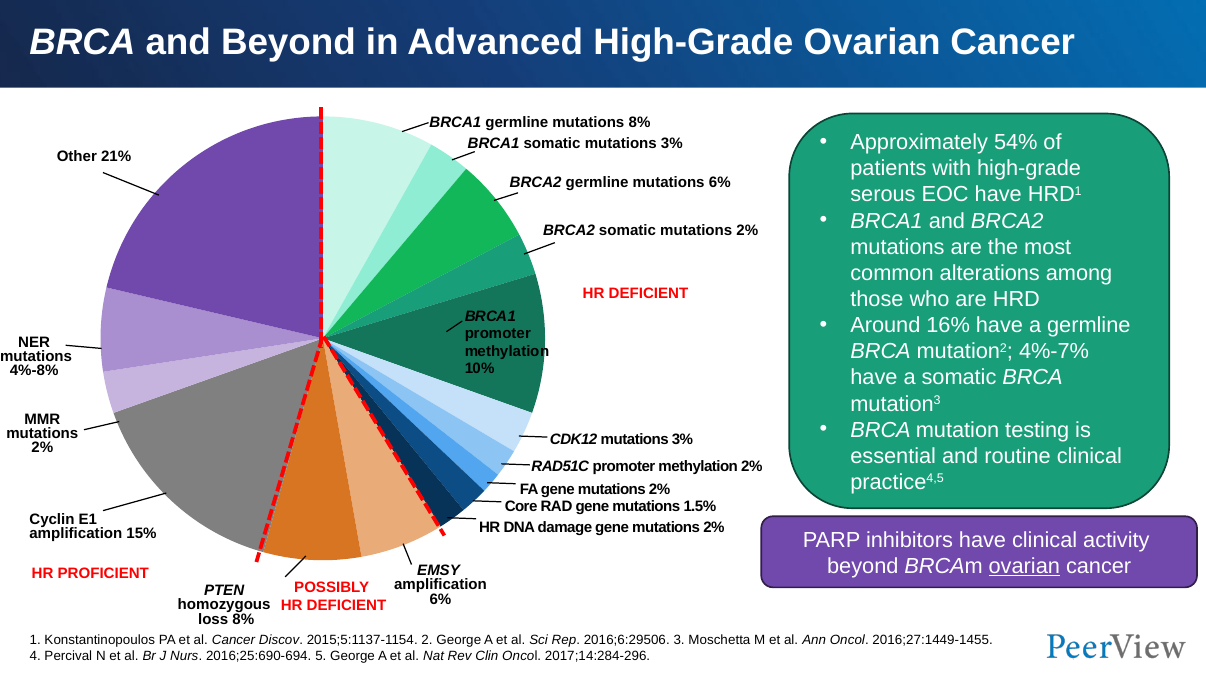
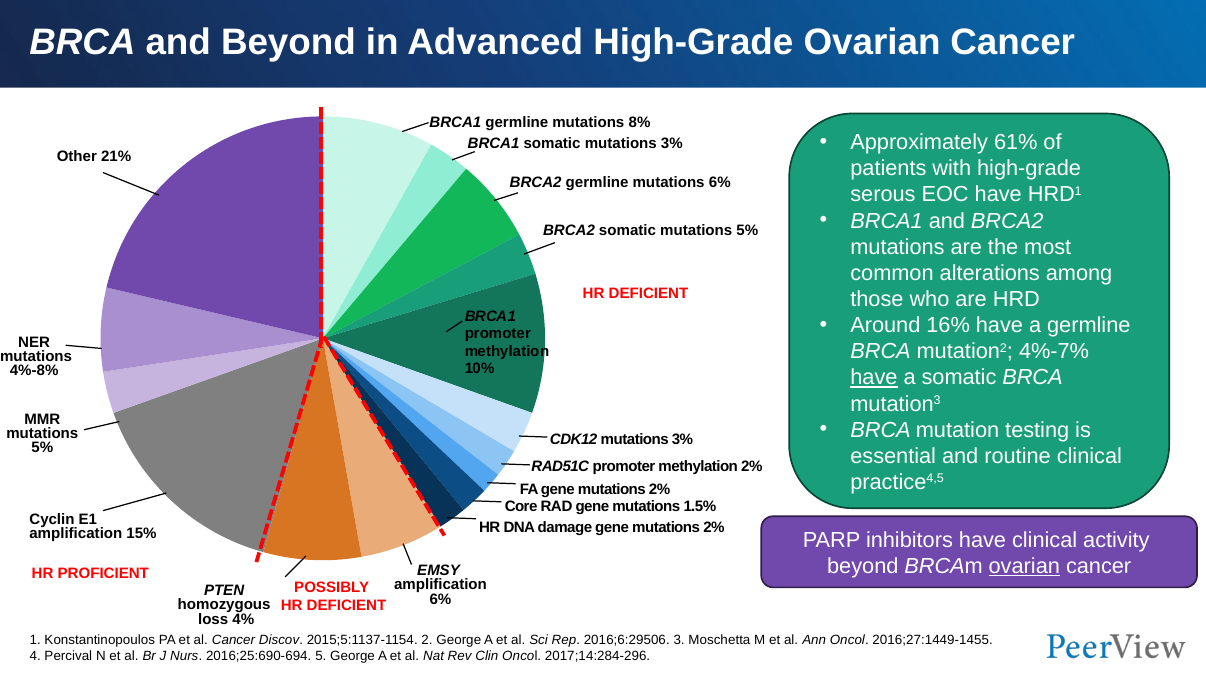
54%: 54% -> 61% (1016, 142)
somatic mutations 2%: 2% -> 5% (747, 231)
have underline: none -> present (874, 378)
2%: 2% -> 5% (42, 448)
loss 8%: 8% -> 4% (243, 619)
